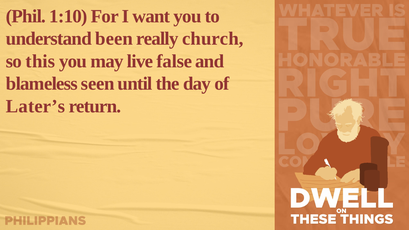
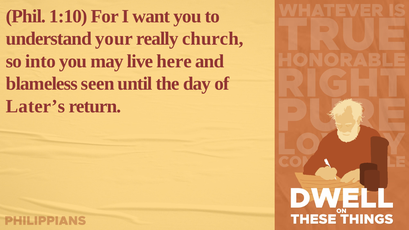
been: been -> your (114, 39)
this: this -> into (41, 61)
false: false -> here (174, 61)
